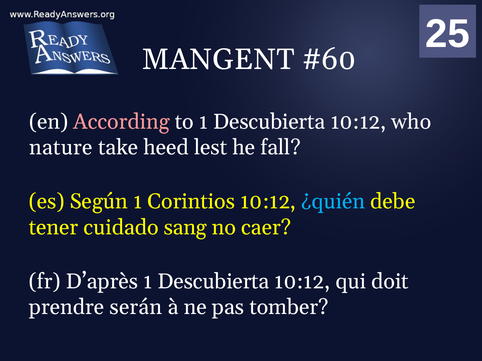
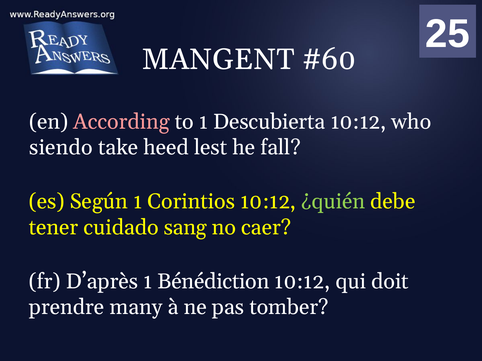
nature: nature -> siendo (61, 148)
¿quién colour: light blue -> light green (333, 202)
D’après 1 Descubierta: Descubierta -> Bénédiction (213, 282)
serán: serán -> many (136, 308)
